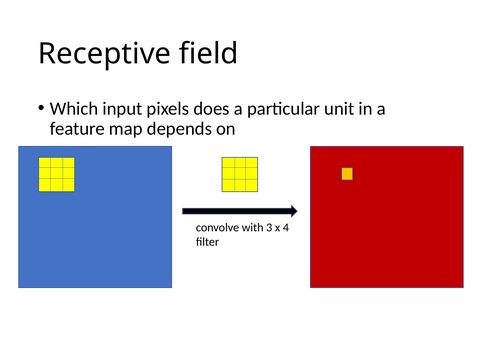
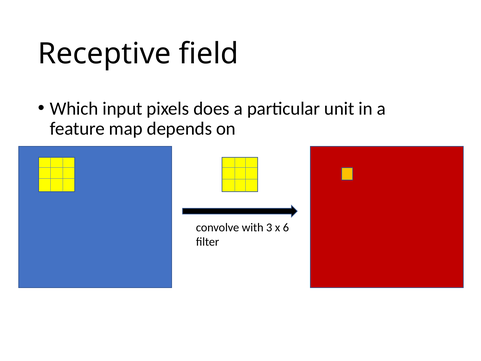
4: 4 -> 6 (286, 227)
